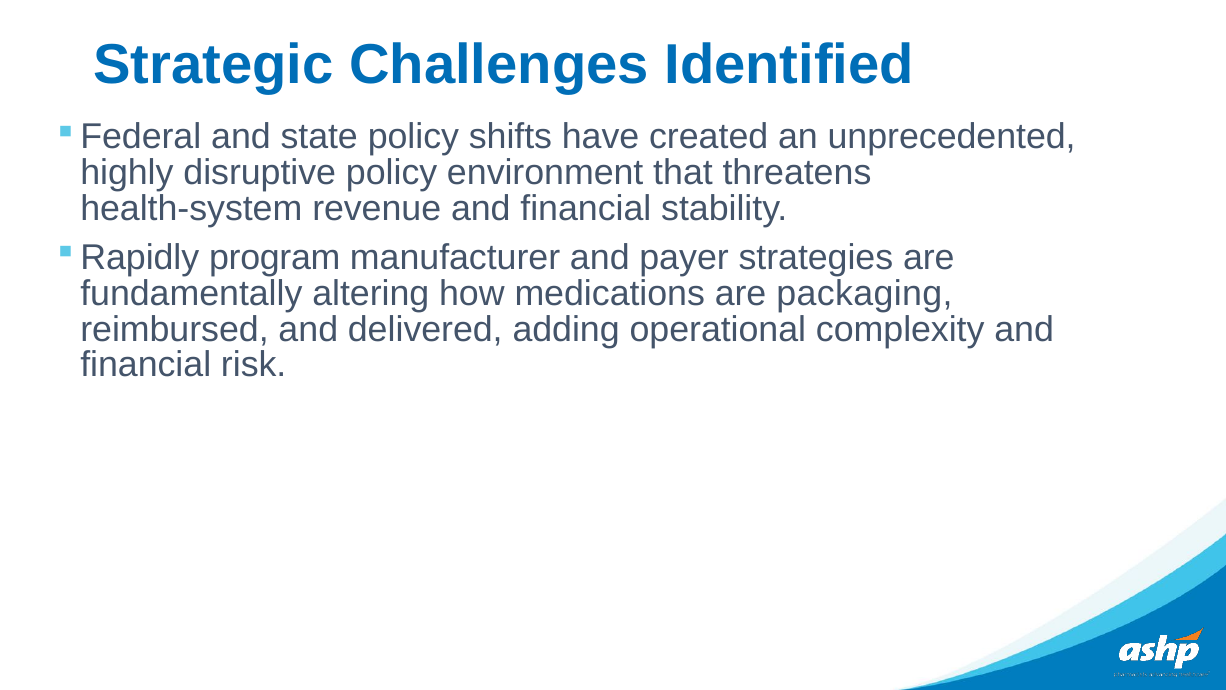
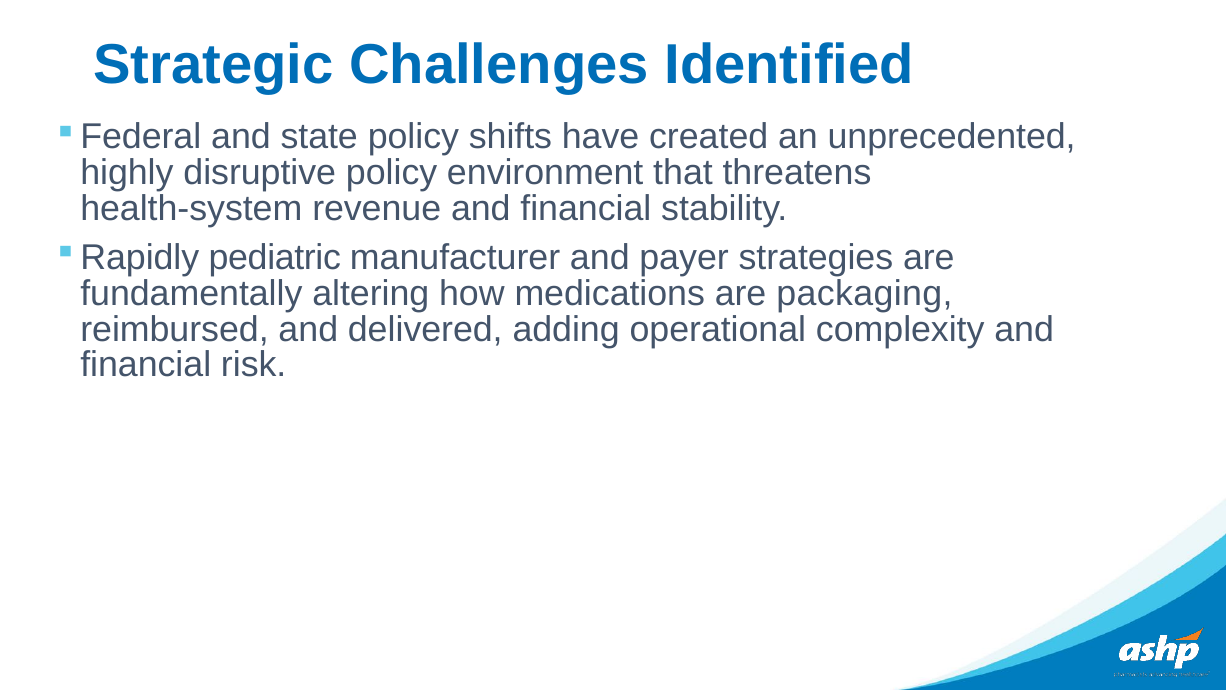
program: program -> pediatric (275, 257)
